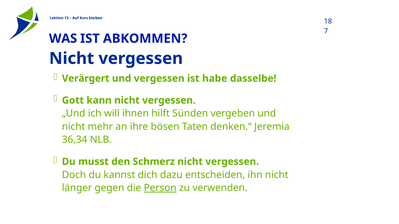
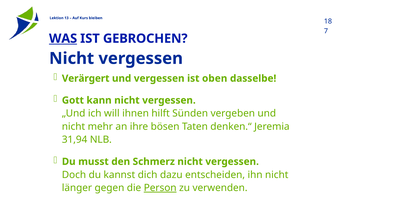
WAS underline: none -> present (63, 39)
ABKOMMEN: ABKOMMEN -> GEBROCHEN (145, 39)
habe: habe -> oben (215, 79)
36,34: 36,34 -> 31,94 (75, 140)
